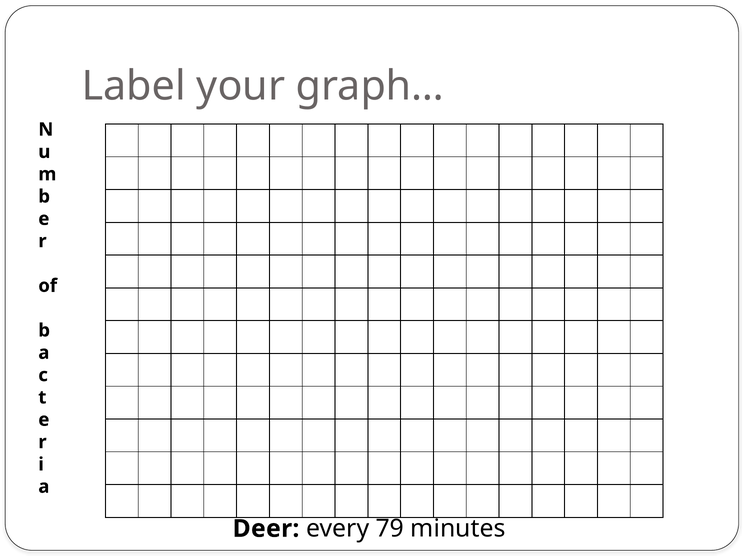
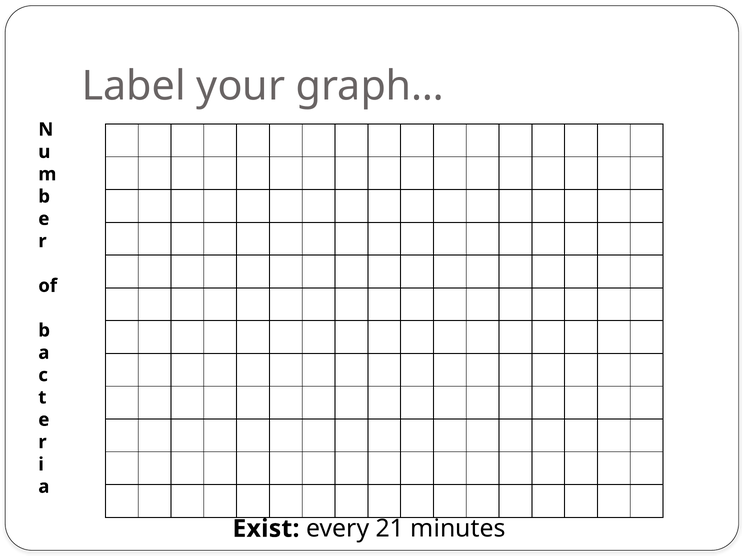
Deer: Deer -> Exist (266, 529)
79: 79 -> 21 (390, 529)
